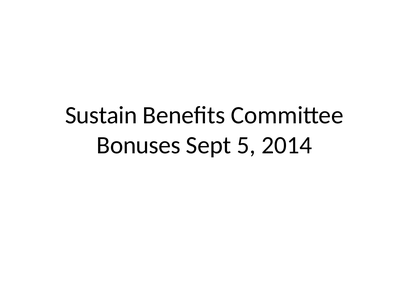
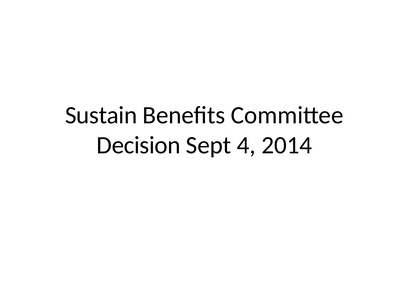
Bonuses: Bonuses -> Decision (139, 145)
5: 5 -> 4 (246, 145)
